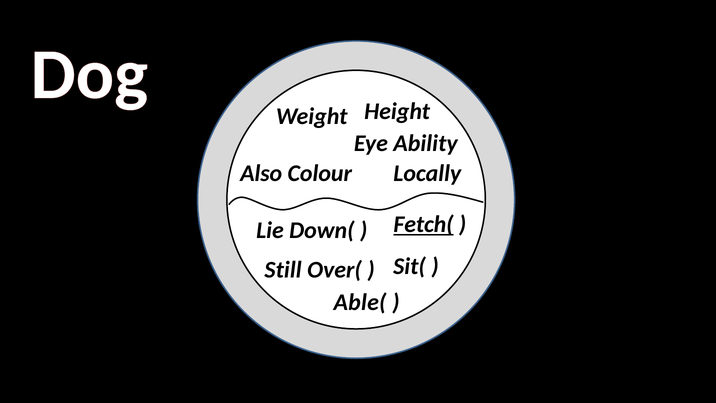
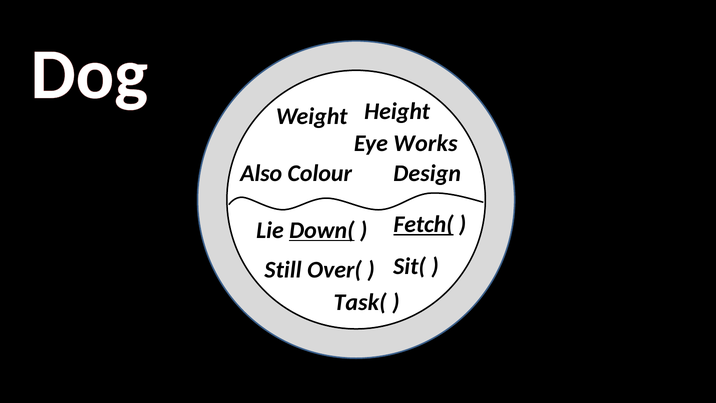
Ability: Ability -> Works (425, 143)
Locally: Locally -> Design (427, 174)
Down( underline: none -> present (322, 230)
Able(: Able( -> Task( (360, 302)
